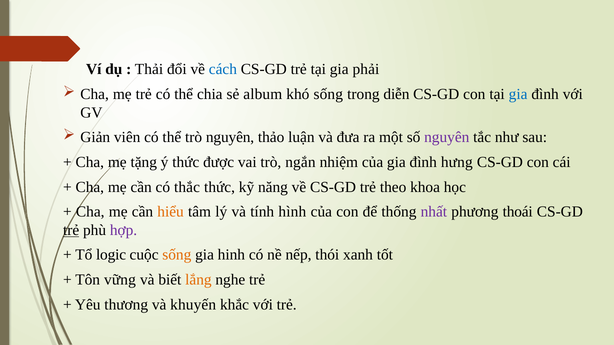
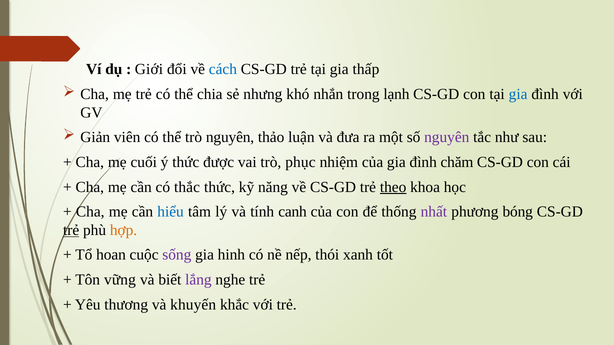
Thải: Thải -> Giới (149, 69)
phải: phải -> thấp (366, 69)
album: album -> nhưng (263, 94)
khó sống: sống -> nhắn (328, 94)
diễn: diễn -> lạnh (396, 94)
tặng: tặng -> cuối (144, 162)
ngắn: ngắn -> phục (300, 162)
hưng: hưng -> chăm (457, 162)
theo underline: none -> present (393, 187)
hiểu colour: orange -> blue (171, 212)
hình: hình -> canh (293, 212)
thoái: thoái -> bóng (518, 212)
hợp colour: purple -> orange (124, 230)
logic: logic -> hoan (111, 255)
sống colour: orange -> purple (177, 255)
lắng colour: orange -> purple (198, 280)
